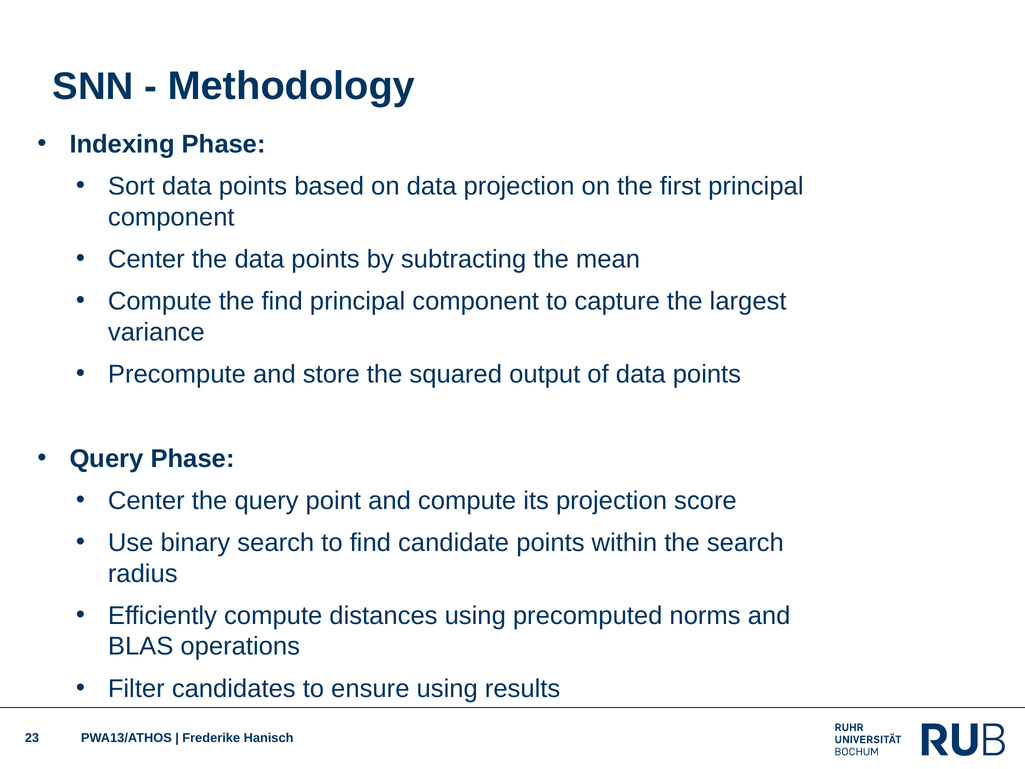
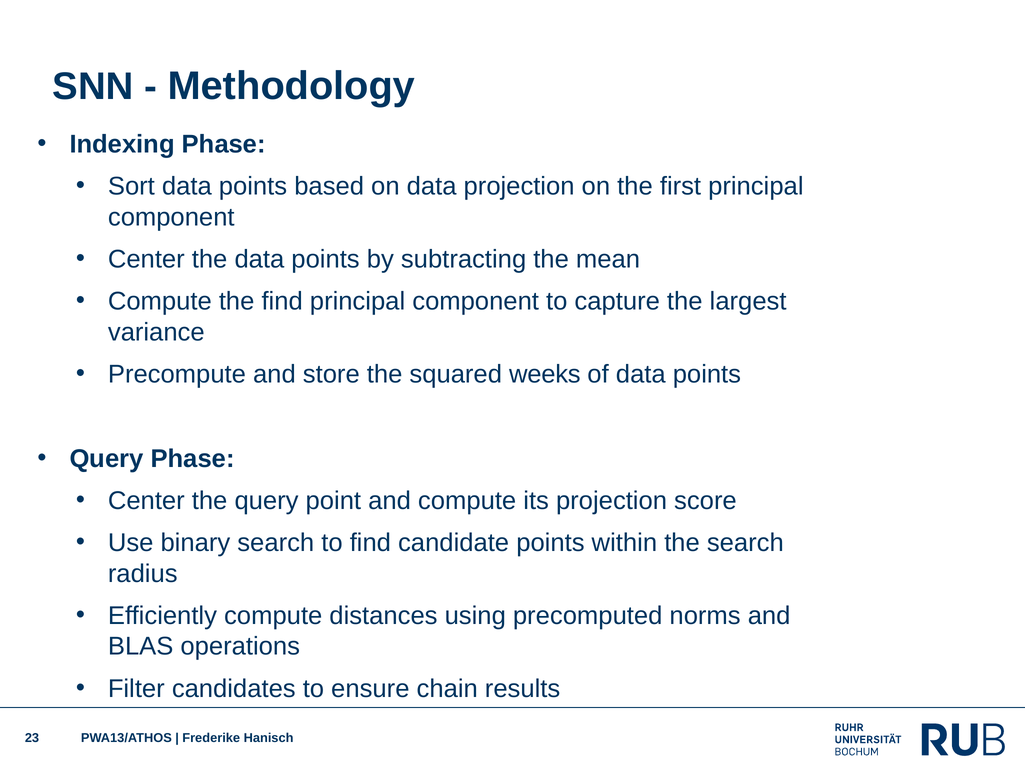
output: output -> weeks (545, 374)
ensure using: using -> chain (447, 688)
